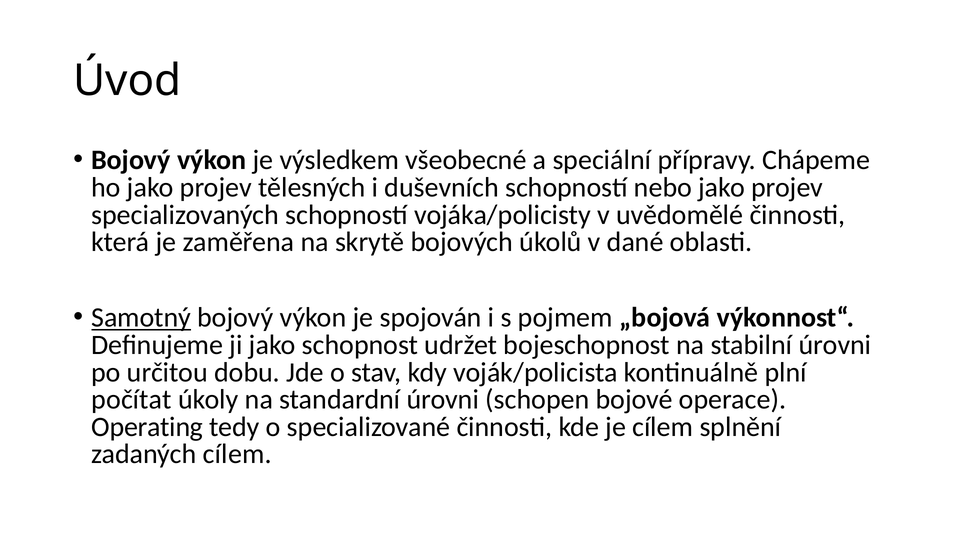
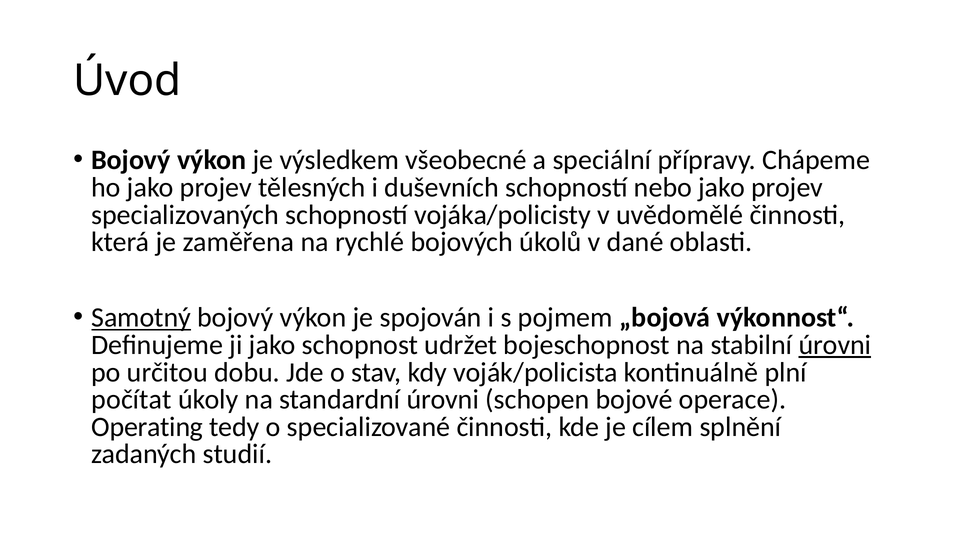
skrytě: skrytě -> rychlé (370, 242)
úrovni underline: none -> present (835, 345)
zadaných cílem: cílem -> studií (237, 454)
